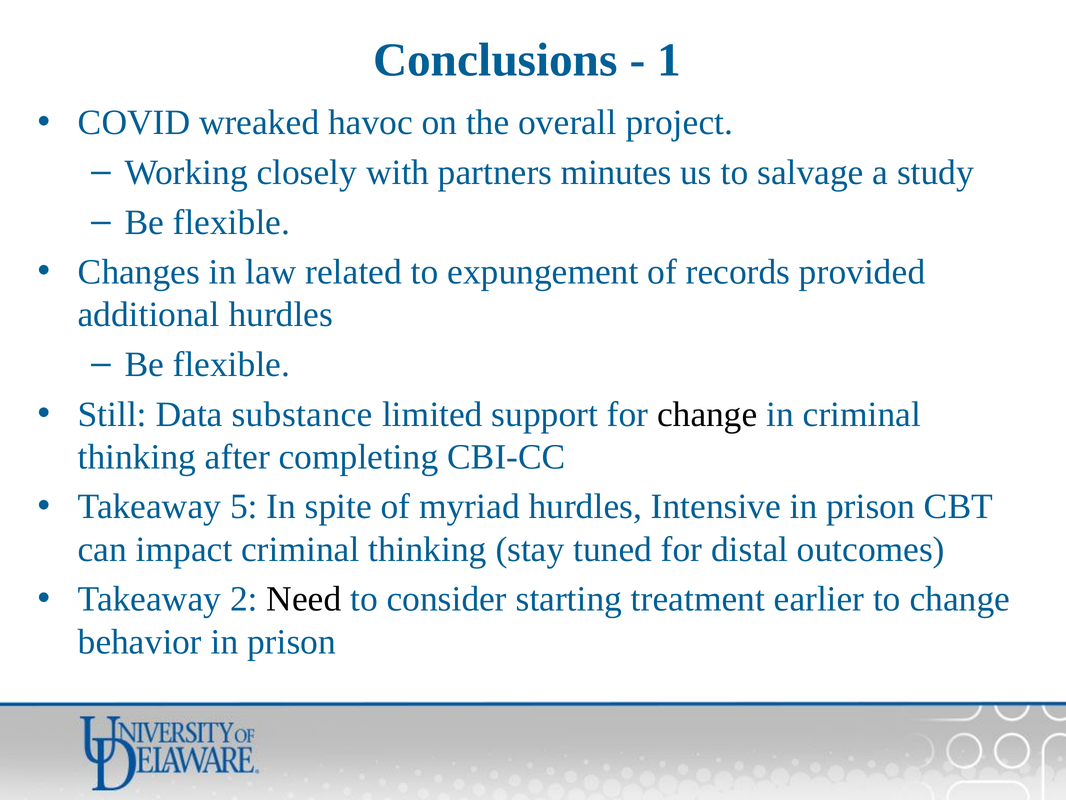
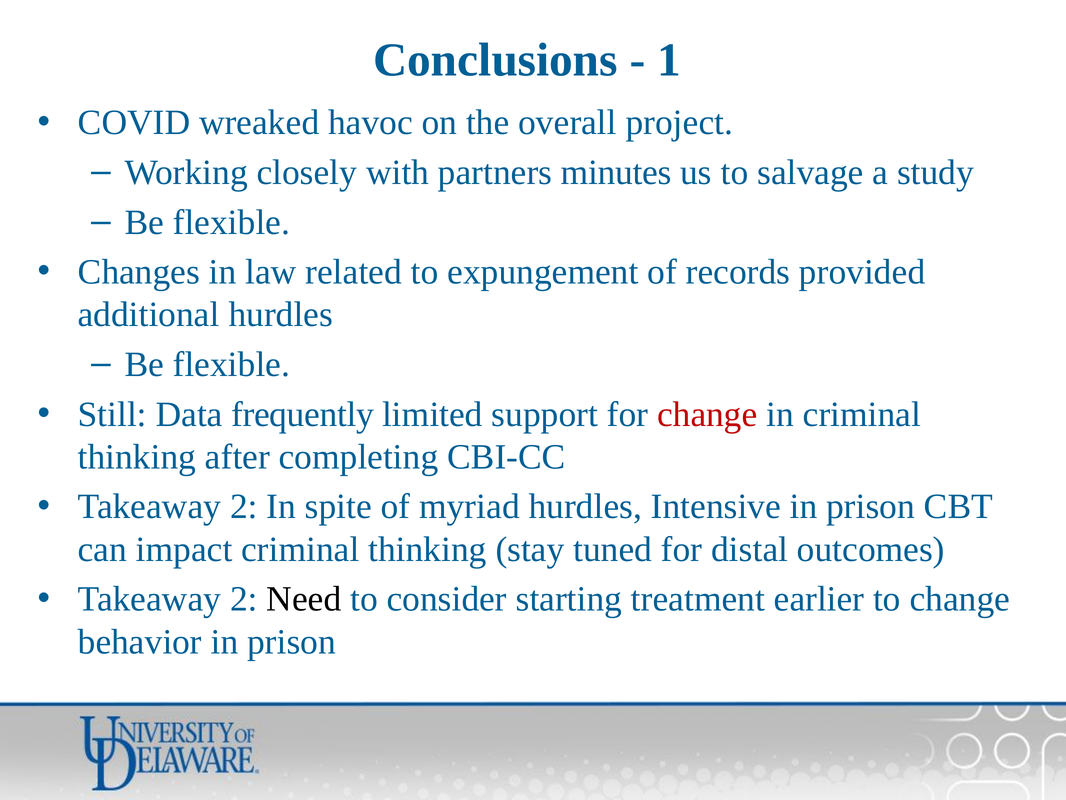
substance: substance -> frequently (302, 414)
change colour: black -> red (707, 414)
5: 5 -> 2 (244, 506)
